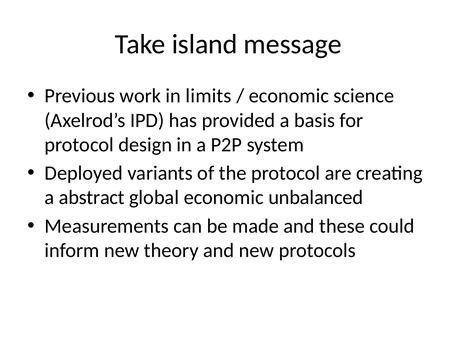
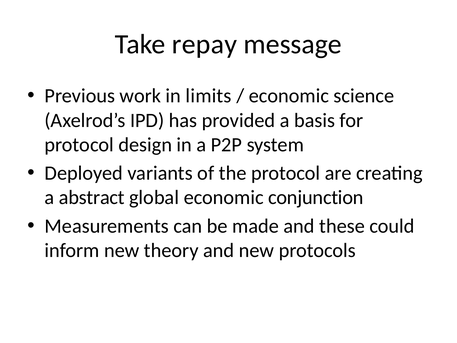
island: island -> repay (204, 44)
unbalanced: unbalanced -> conjunction (316, 197)
